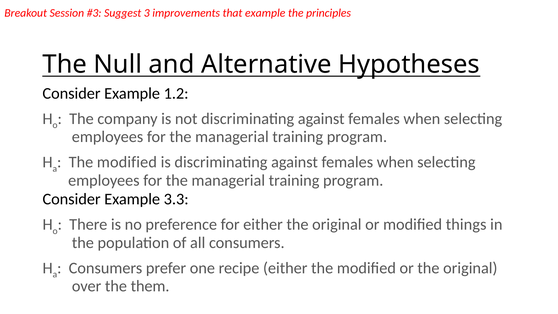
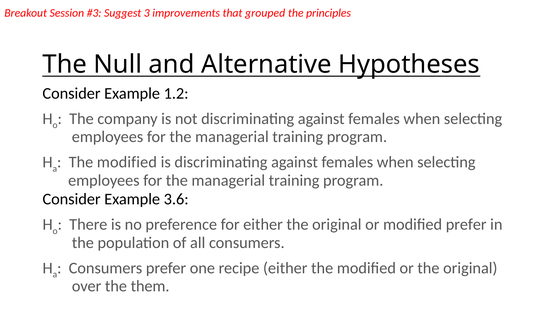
that example: example -> grouped (265, 13)
3.3: 3.3 -> 3.6 (176, 199)
modified things: things -> prefer (466, 224)
